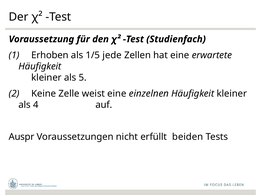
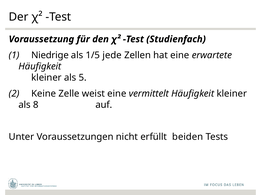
Erhoben: Erhoben -> Niedrige (50, 55)
einzelnen: einzelnen -> vermittelt (149, 94)
4: 4 -> 8 (36, 105)
Auspr: Auspr -> Unter (21, 137)
